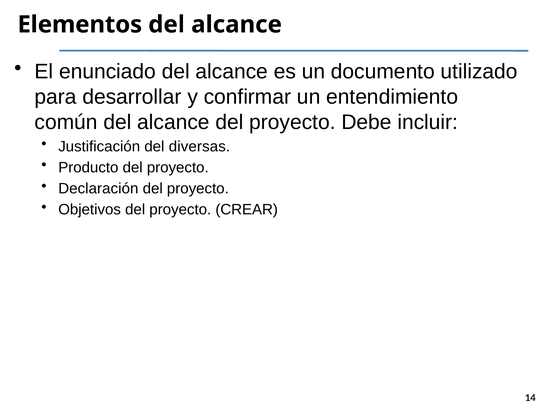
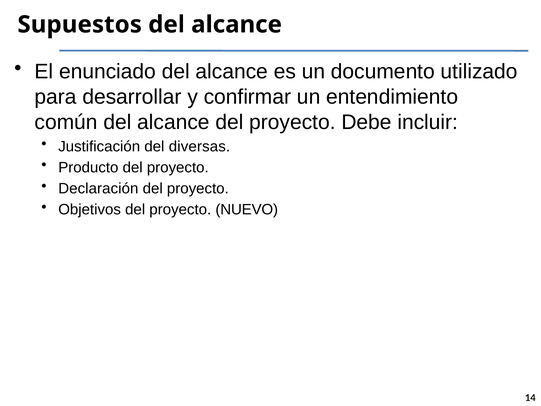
Elementos: Elementos -> Supuestos (80, 25)
CREAR: CREAR -> NUEVO (247, 209)
